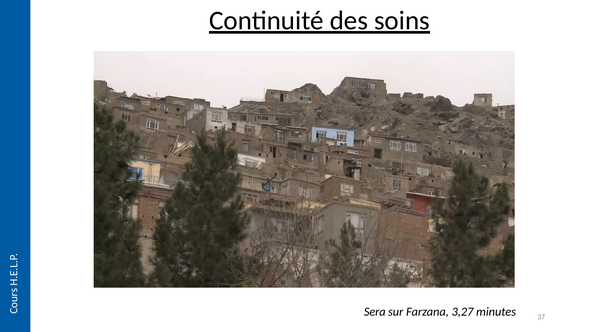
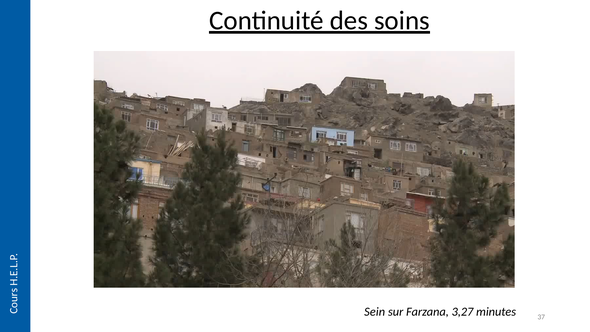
Sera: Sera -> Sein (375, 312)
